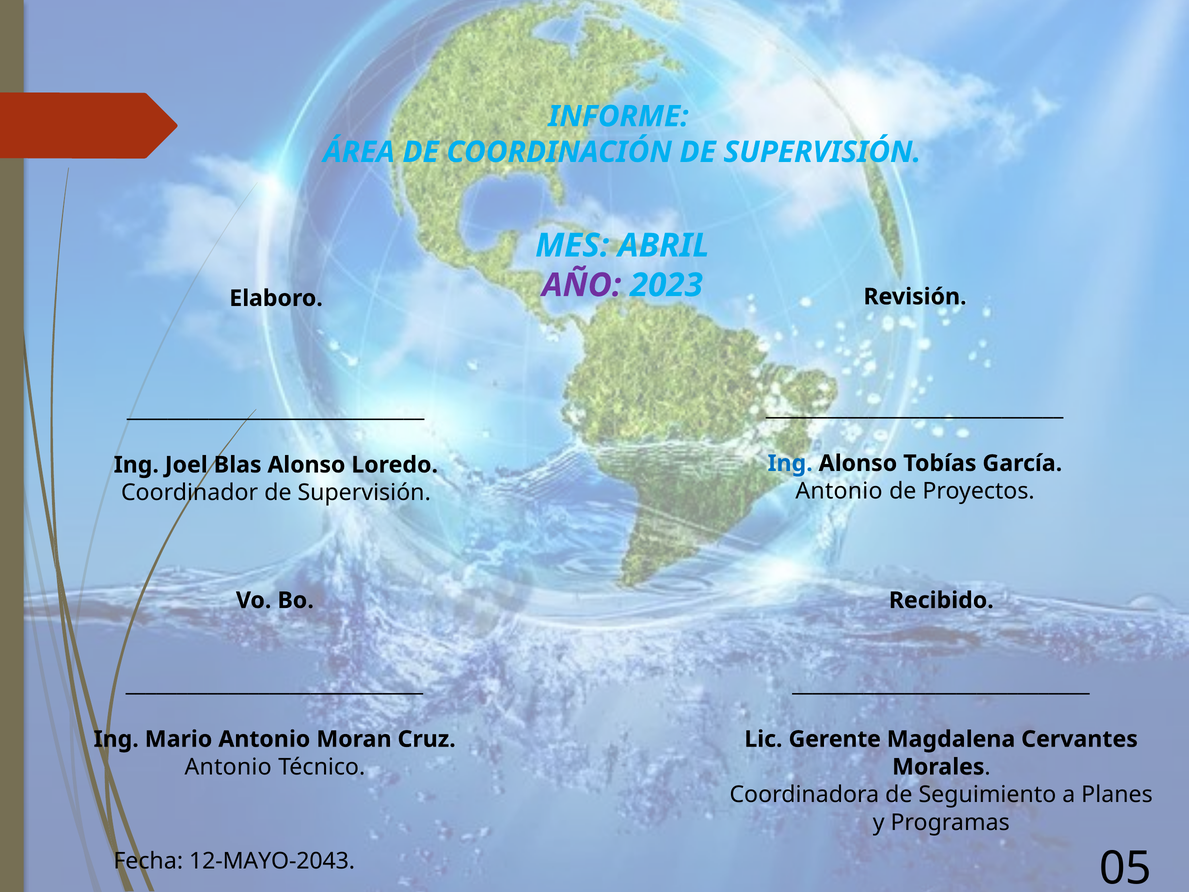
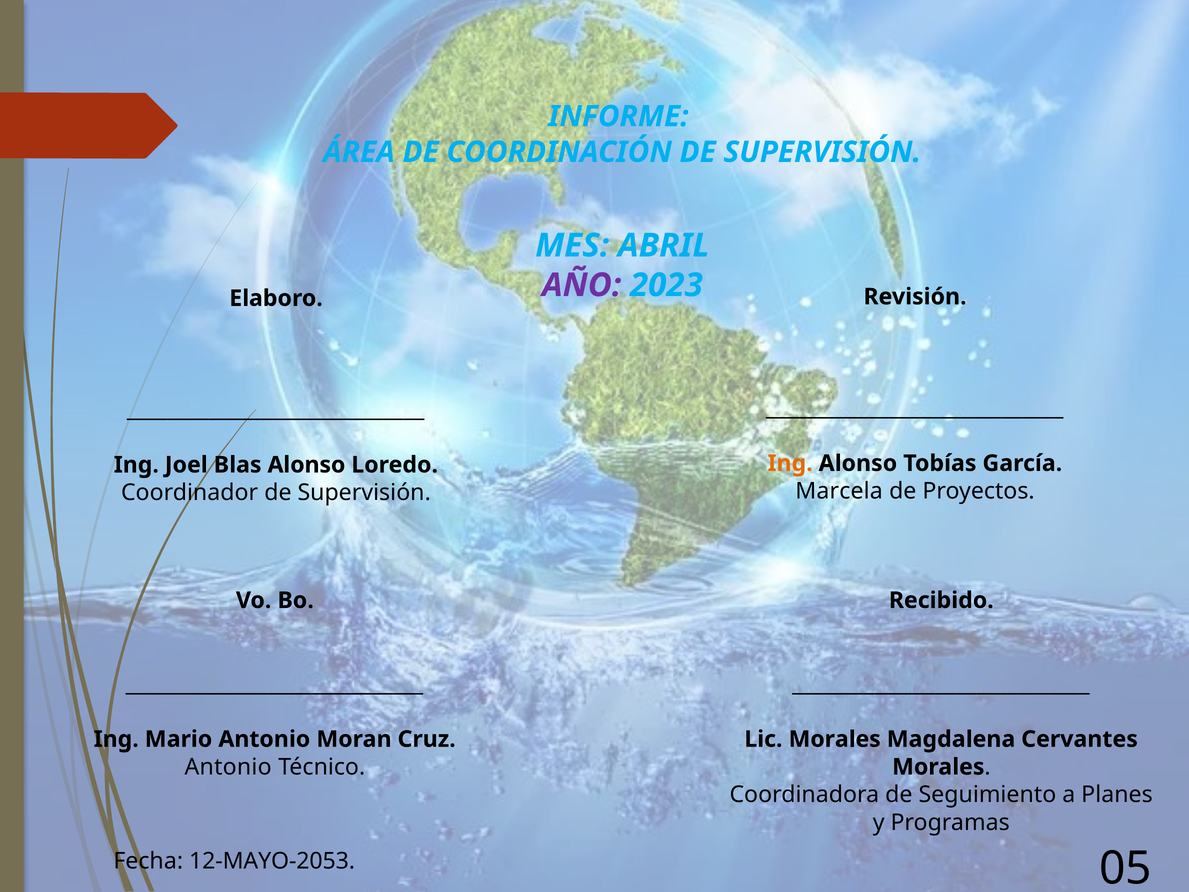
Ing colour: blue -> orange (790, 463)
Antonio: Antonio -> Marcela (839, 491)
Lic Gerente: Gerente -> Morales (835, 739)
12-MAYO-2043: 12-MAYO-2043 -> 12-MAYO-2053 (272, 861)
